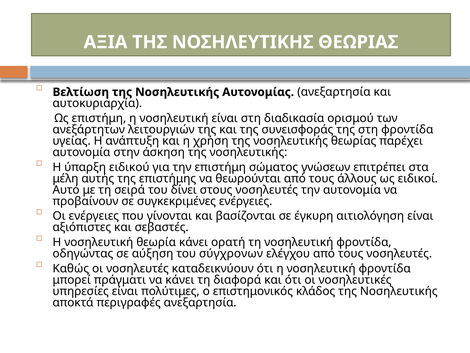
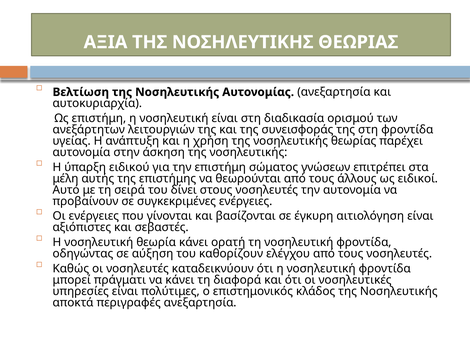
σύγχρονων: σύγχρονων -> καθορίζουν (231, 253)
